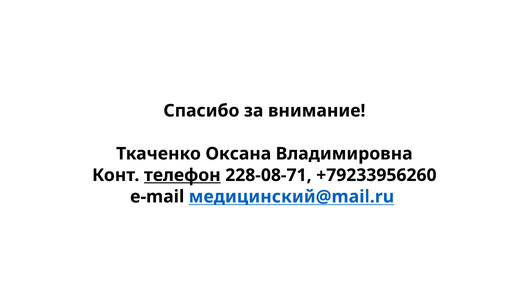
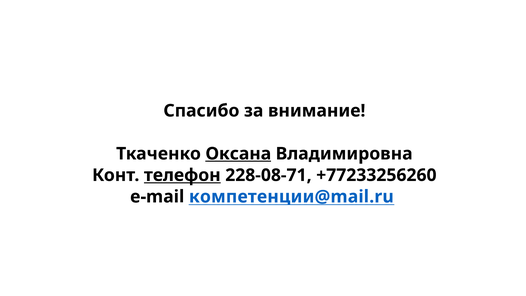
Оксана underline: none -> present (238, 154)
+79233956260: +79233956260 -> +77233256260 (376, 175)
медицинский@mail.ru: медицинский@mail.ru -> компетенции@mail.ru (291, 197)
